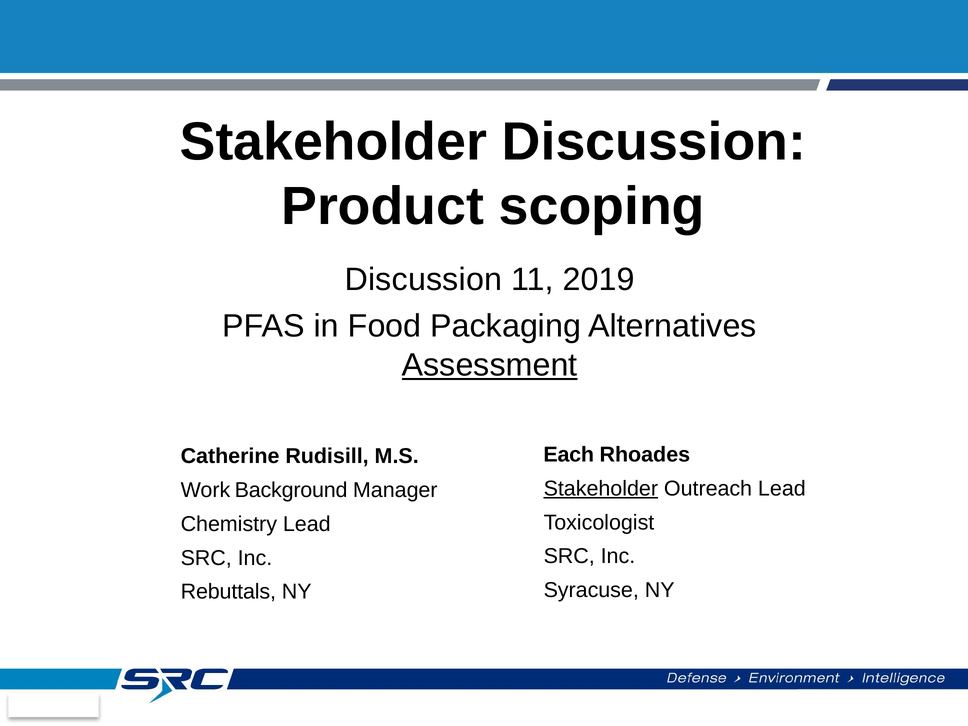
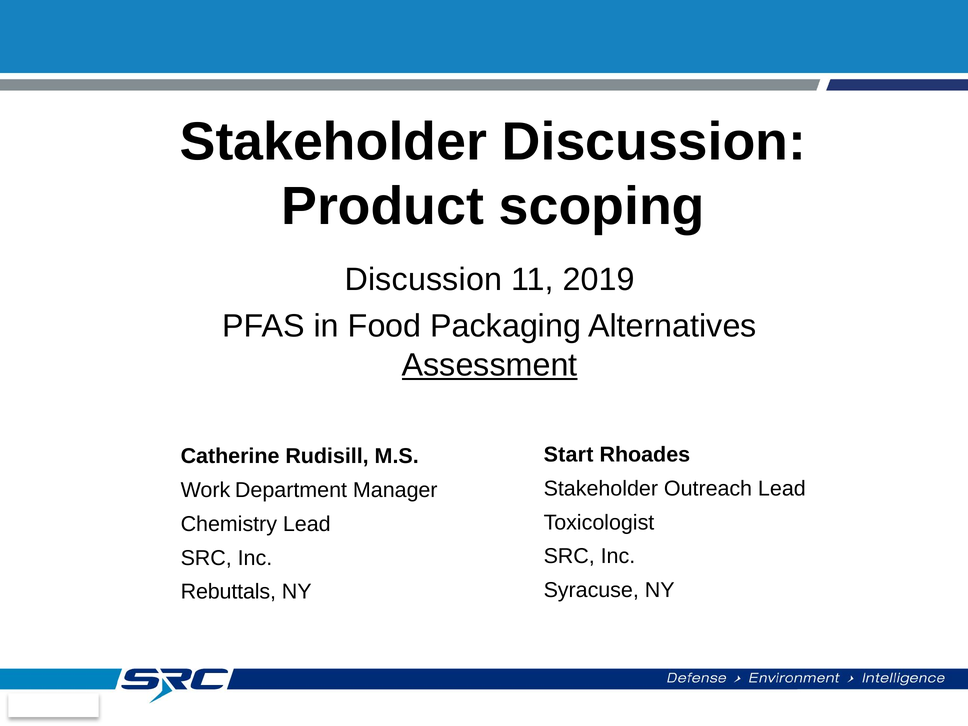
Each: Each -> Start (569, 455)
Stakeholder underline: present -> none (601, 489)
Background: Background -> Department (291, 490)
